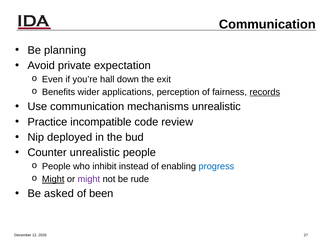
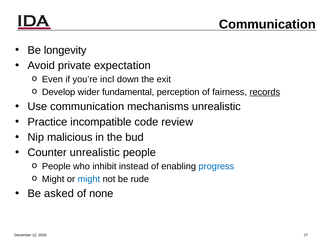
planning: planning -> longevity (65, 50)
hall: hall -> incl (107, 79)
Benefits: Benefits -> Develop (59, 92)
applications: applications -> fundamental (128, 92)
deployed: deployed -> malicious (70, 138)
Might underline: present -> none (53, 180)
might colour: purple -> blue (89, 180)
been: been -> none (101, 194)
